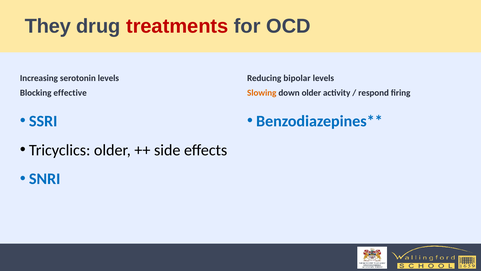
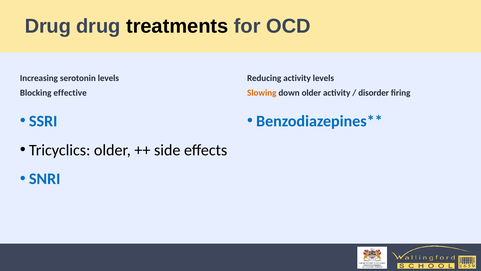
They: They -> Drug (48, 26)
treatments colour: red -> black (177, 26)
Reducing bipolar: bipolar -> activity (297, 78)
respond: respond -> disorder (374, 93)
